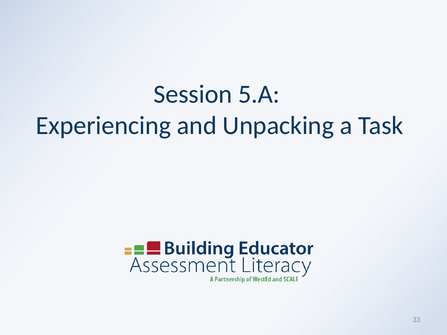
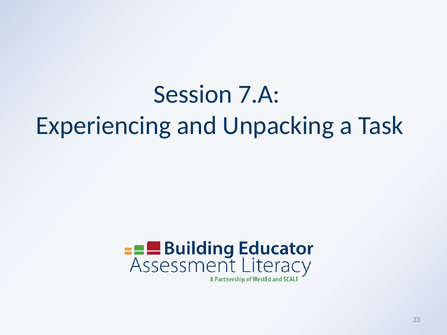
5.A: 5.A -> 7.A (259, 94)
